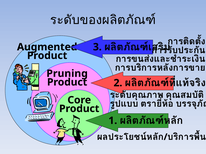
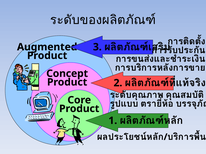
Pruning: Pruning -> Concept (67, 74)
